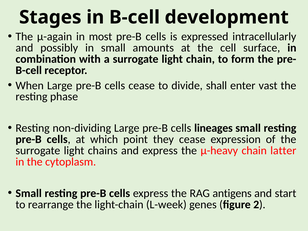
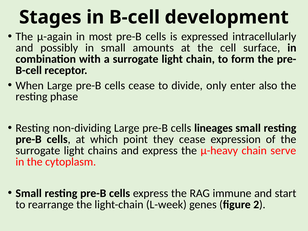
shall: shall -> only (216, 85)
vast: vast -> also (268, 85)
latter: latter -> serve (283, 151)
antigens: antigens -> immune (232, 193)
